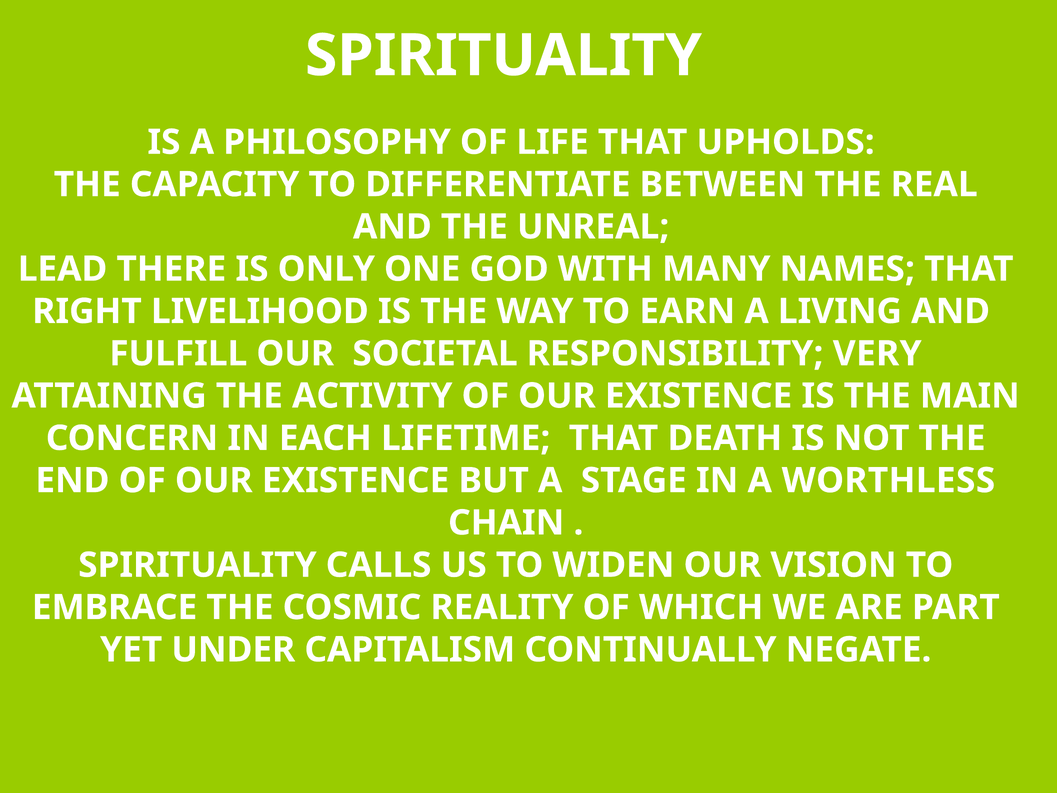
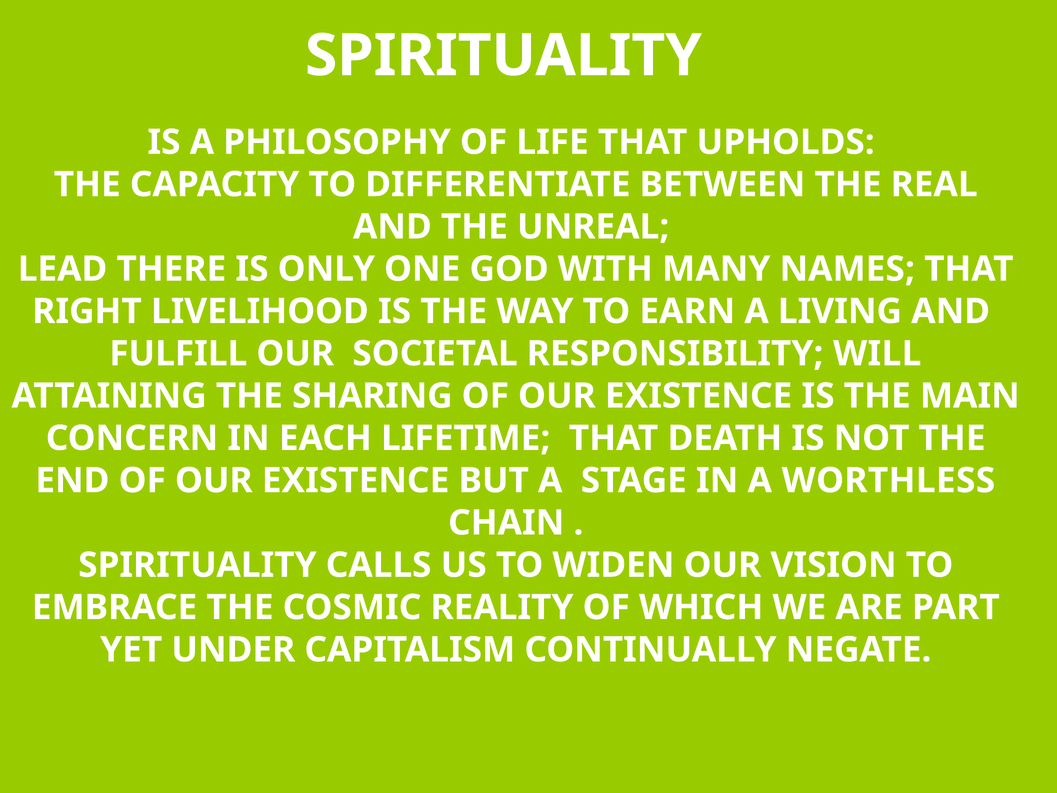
VERY: VERY -> WILL (877, 354)
ACTIVITY: ACTIVITY -> SHARING (372, 396)
